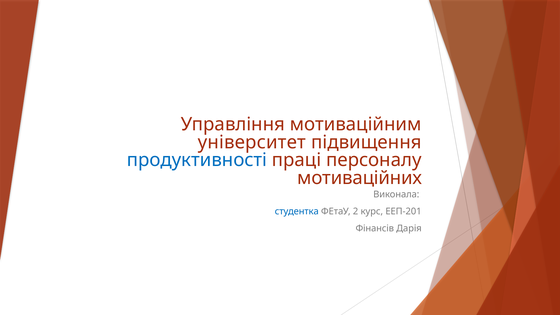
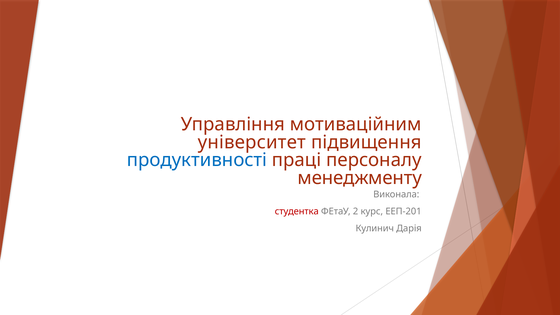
мотиваційних: мотиваційних -> менеджменту (360, 178)
студентка colour: blue -> red (297, 211)
Фінансів: Фінансів -> Кулинич (375, 228)
